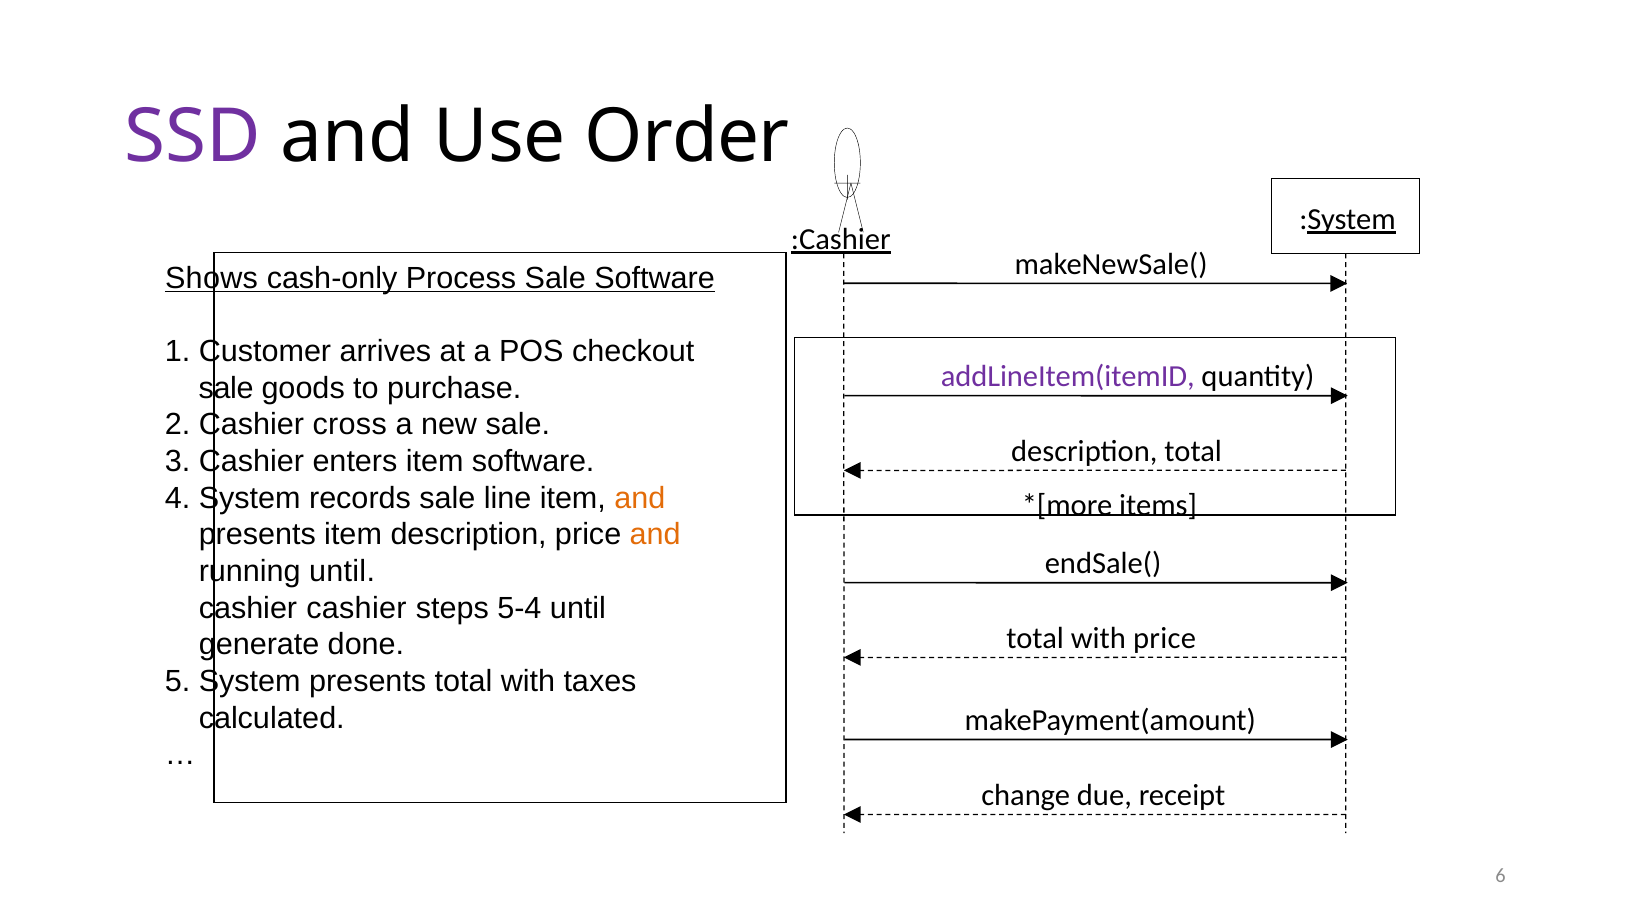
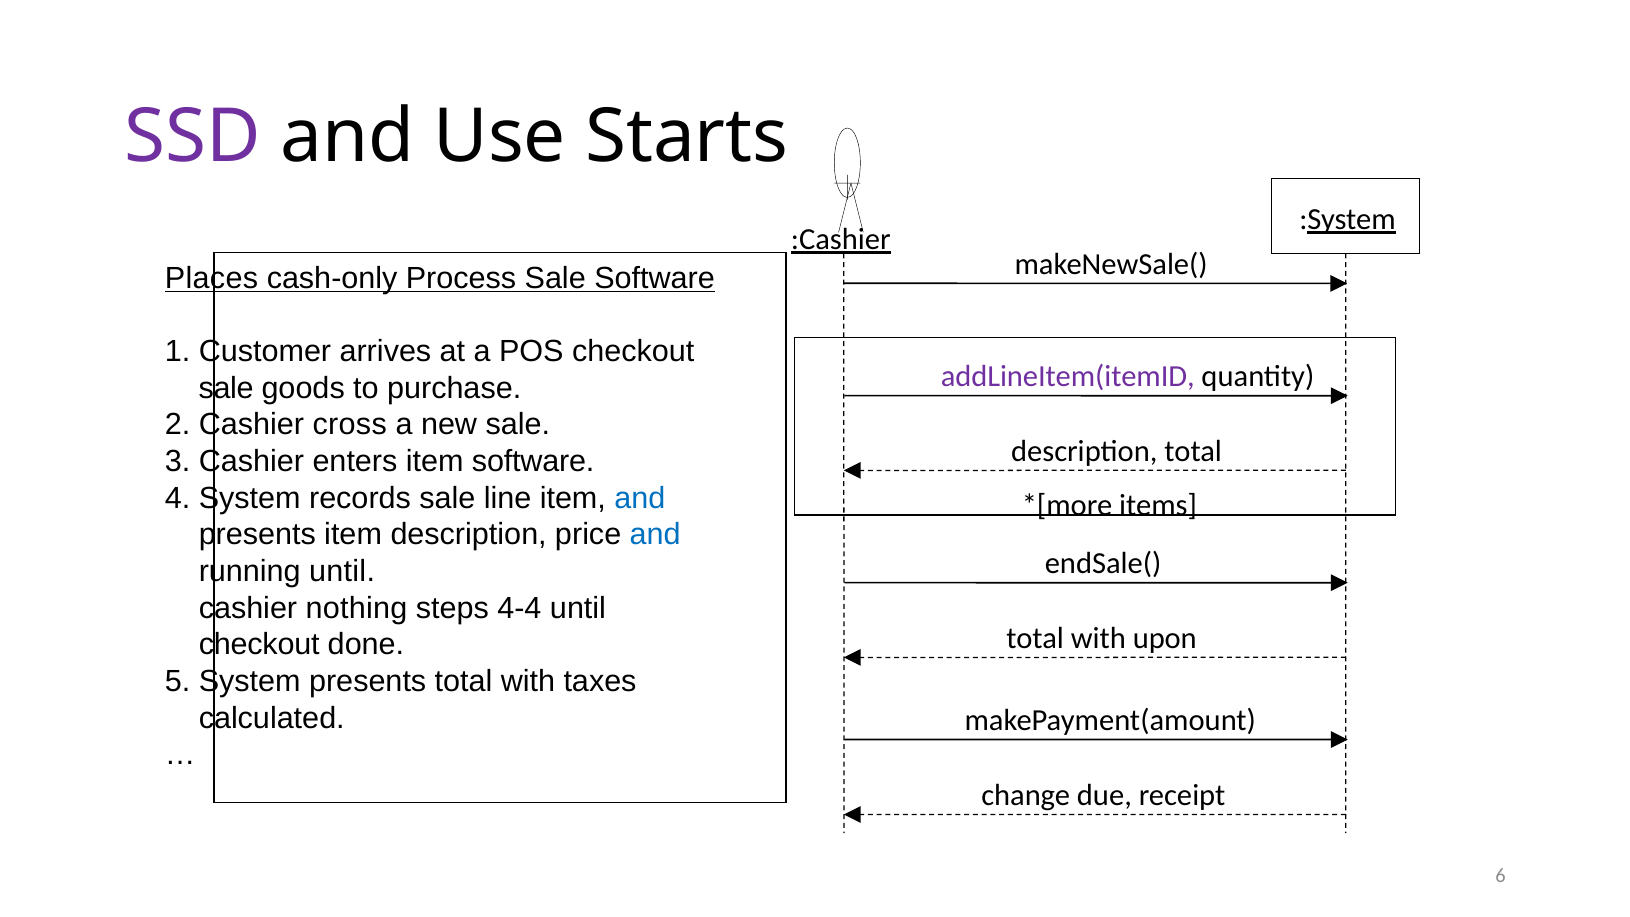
Order: Order -> Starts (687, 137)
Shows: Shows -> Places (212, 278)
and colour: orange -> blue (640, 498)
and colour: orange -> blue (655, 535)
cashier cashier: cashier -> nothing (356, 608)
5-4: 5-4 -> 4-4 (519, 608)
with price: price -> upon (1165, 638)
generate: generate -> checkout (259, 645)
